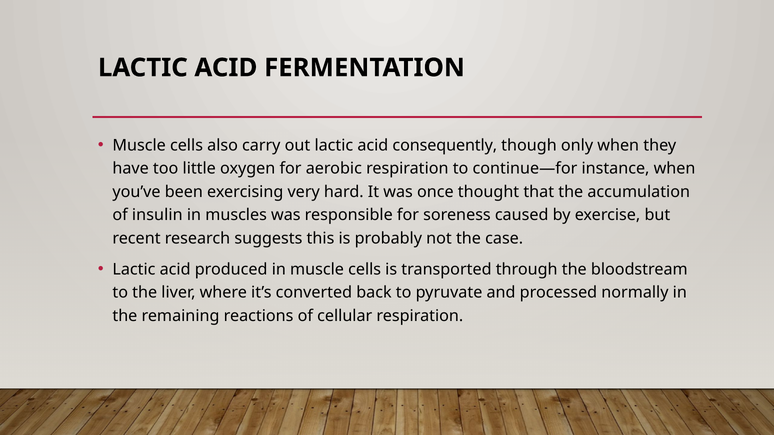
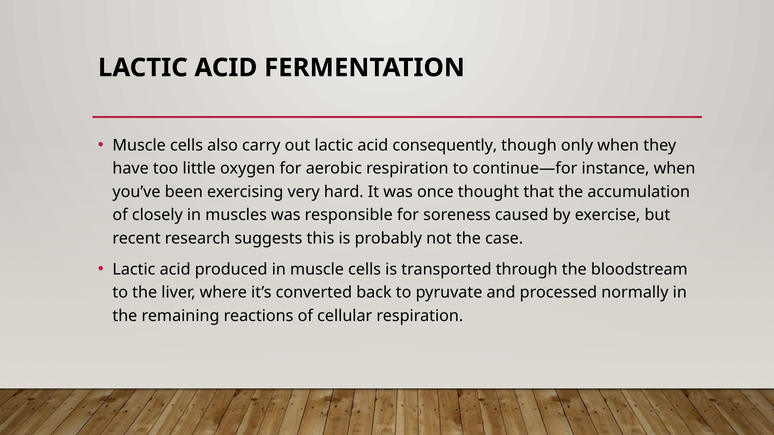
insulin: insulin -> closely (157, 215)
